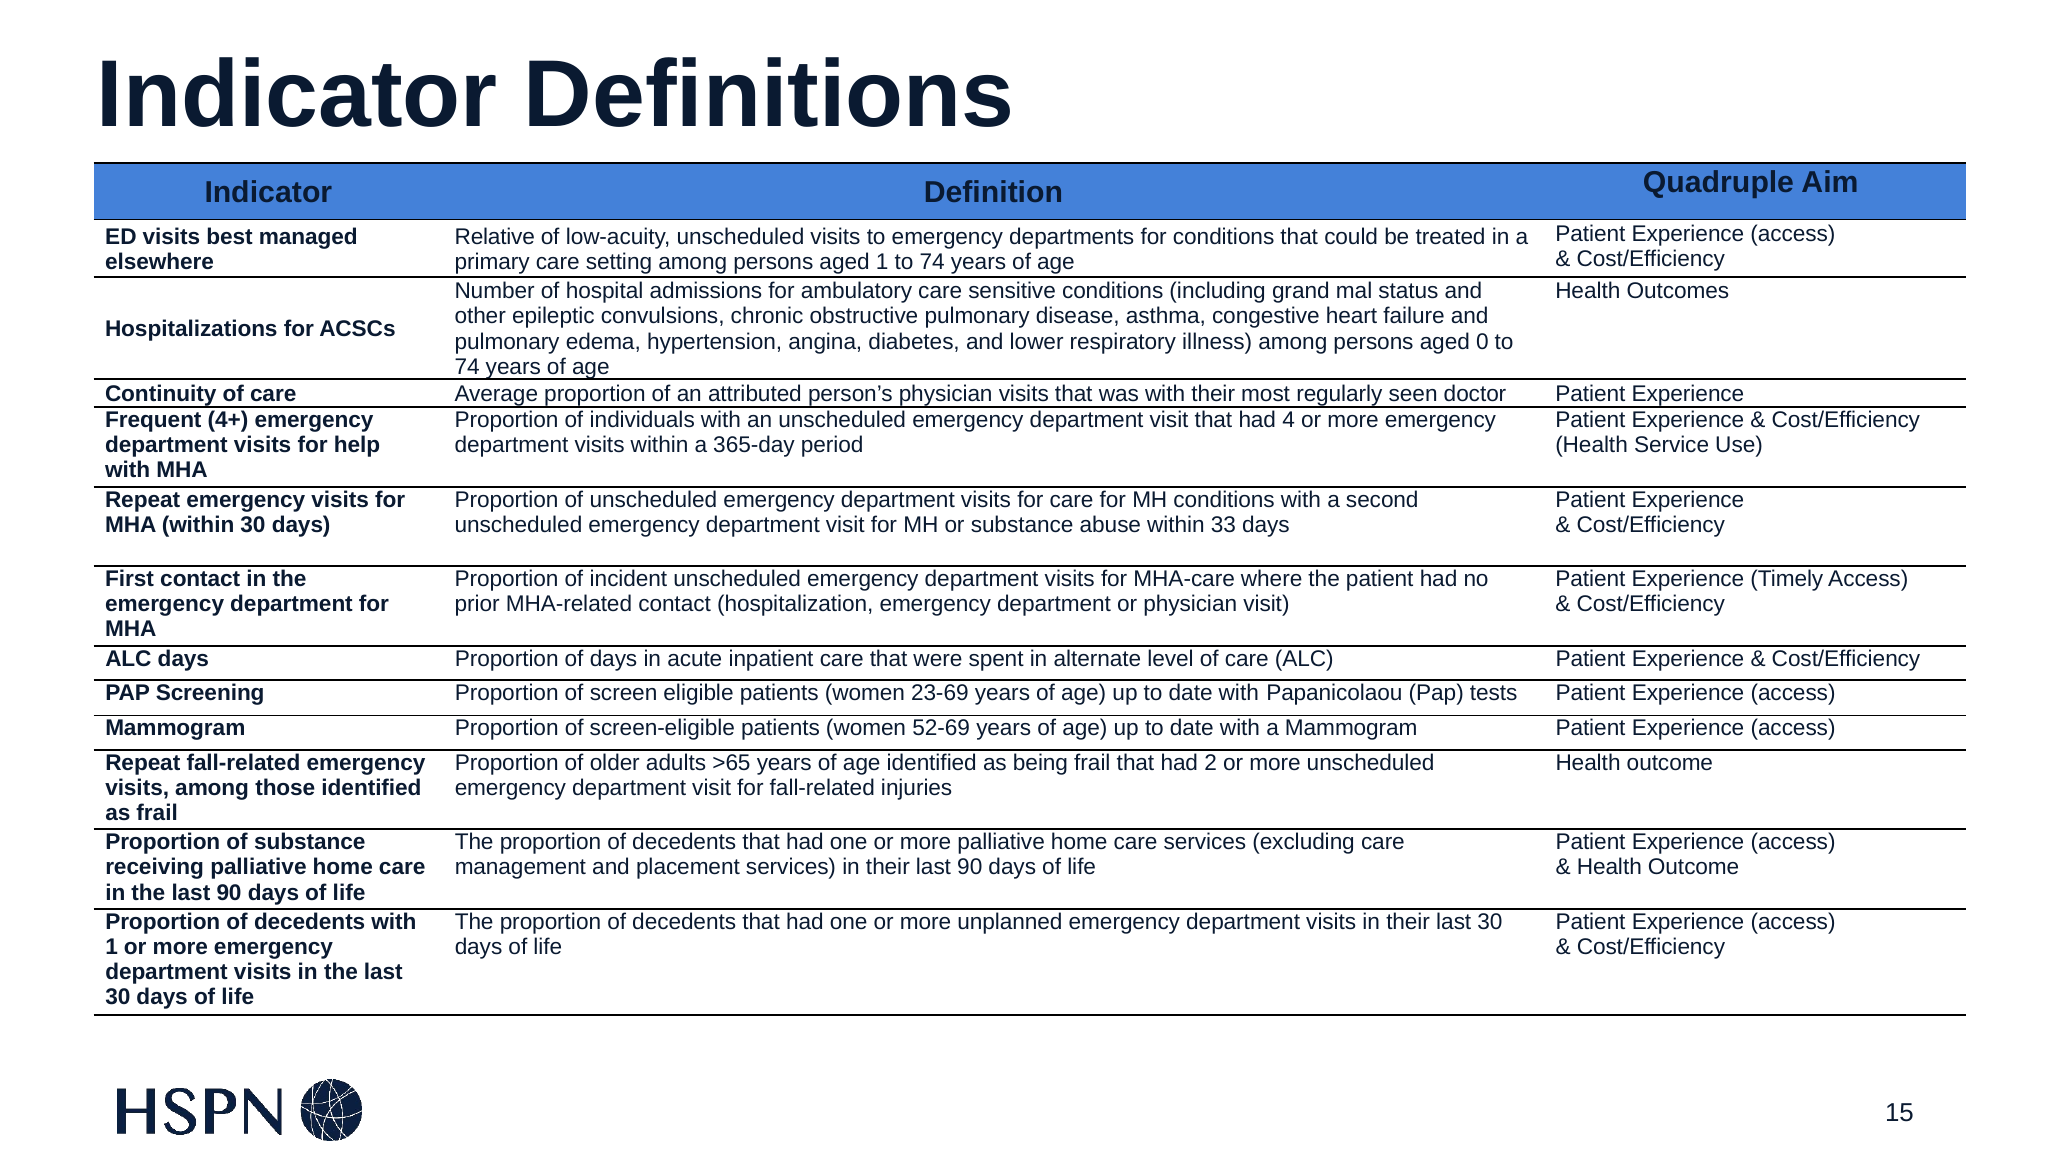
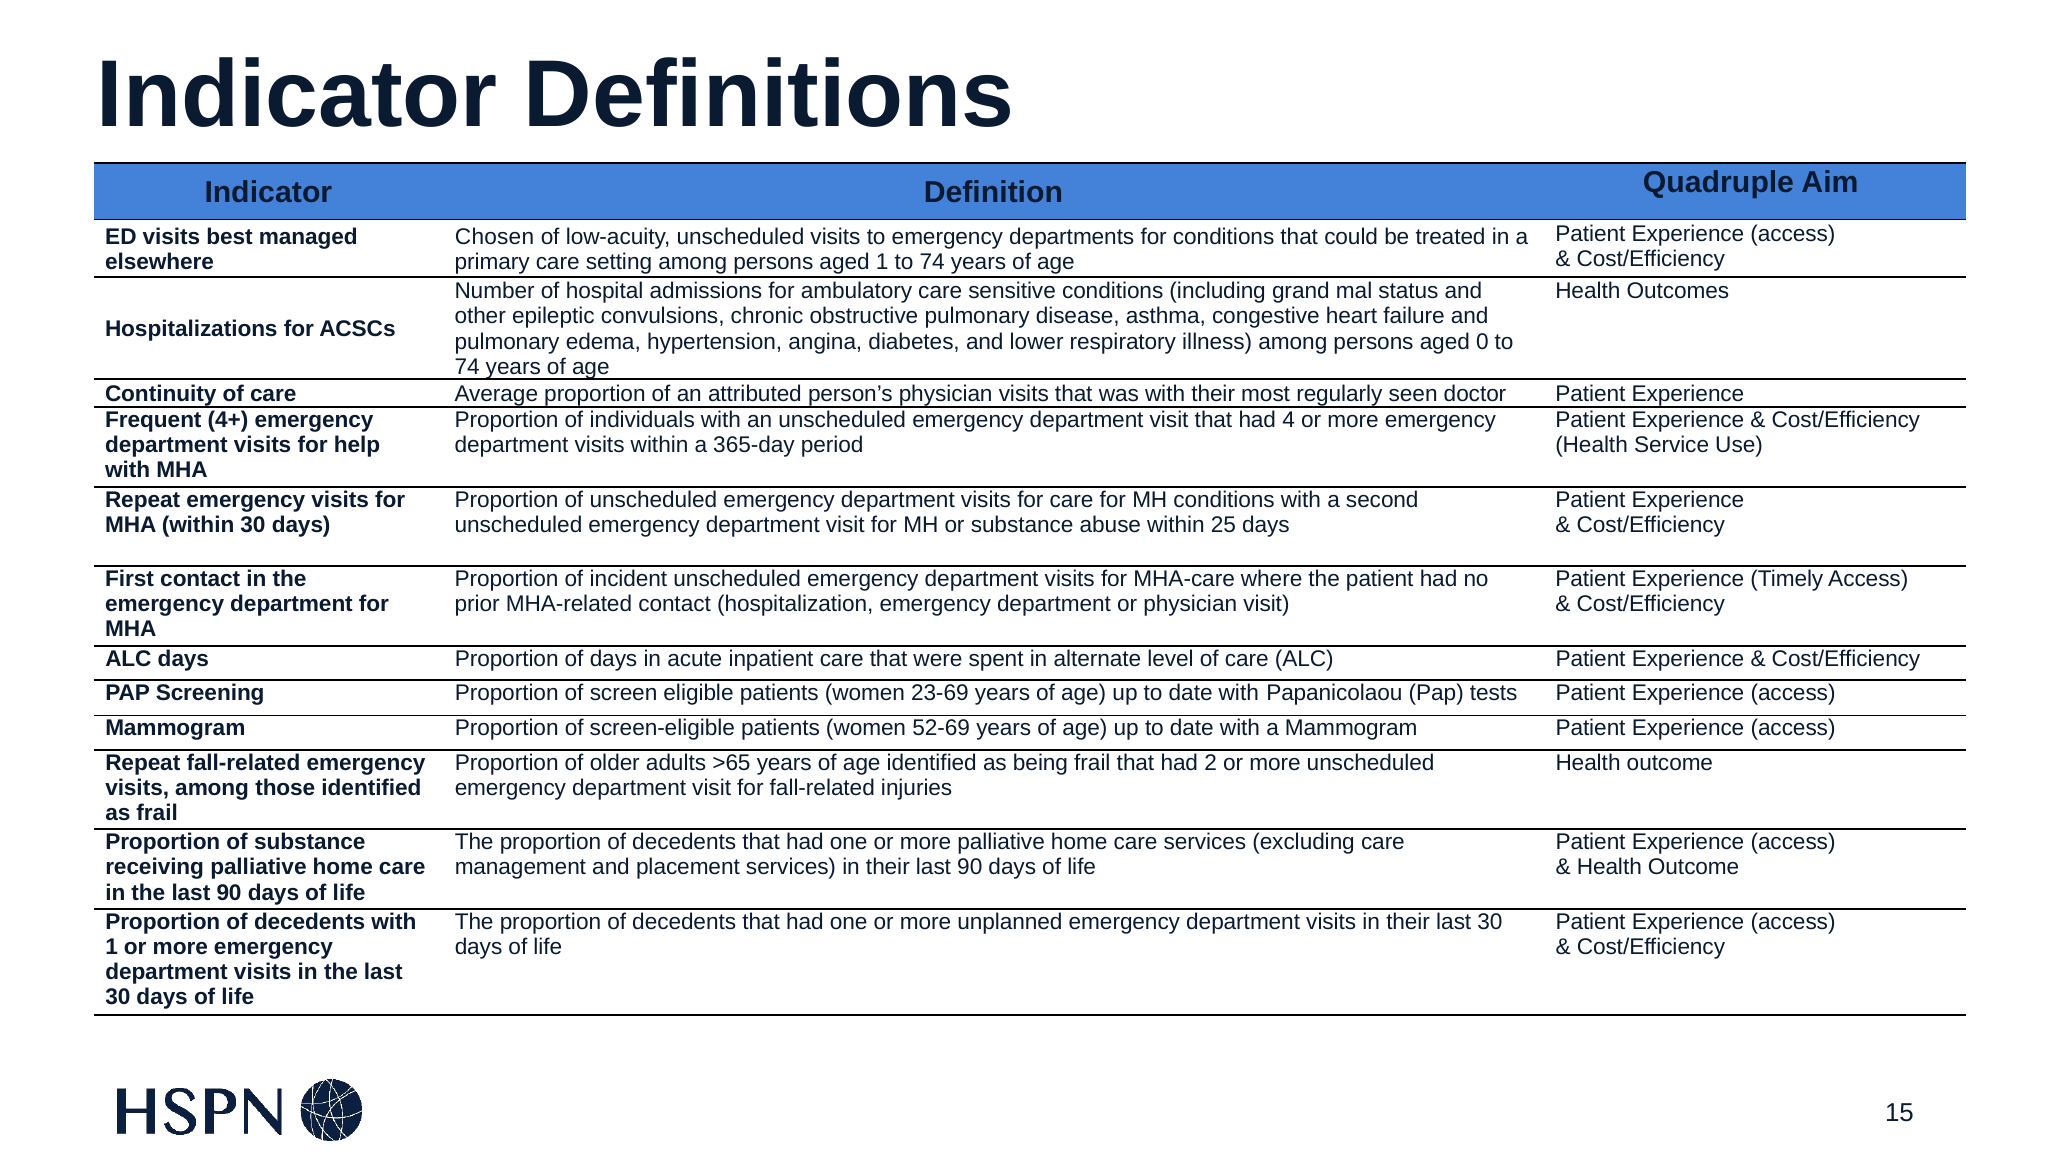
Relative: Relative -> Chosen (495, 237)
33: 33 -> 25 (1223, 525)
